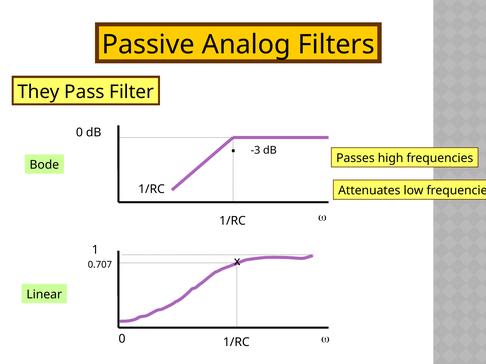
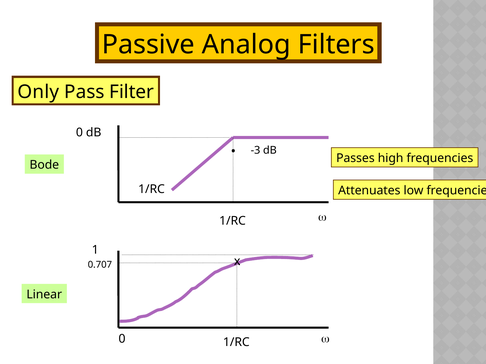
They: They -> Only (38, 92)
